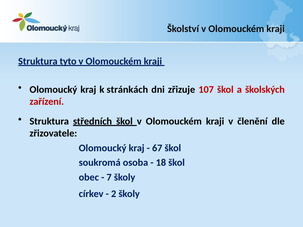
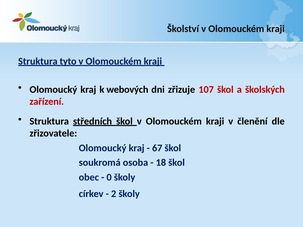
stránkách: stránkách -> webových (127, 90)
7: 7 -> 0 (109, 177)
